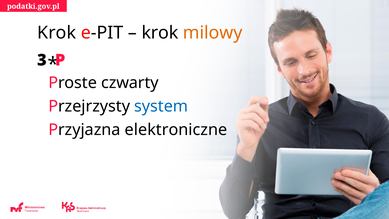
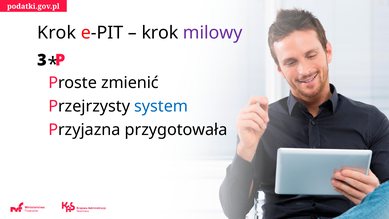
milowy colour: orange -> purple (213, 33)
czwarty: czwarty -> zmienić (130, 83)
elektroniczne: elektroniczne -> przygotowała (176, 130)
